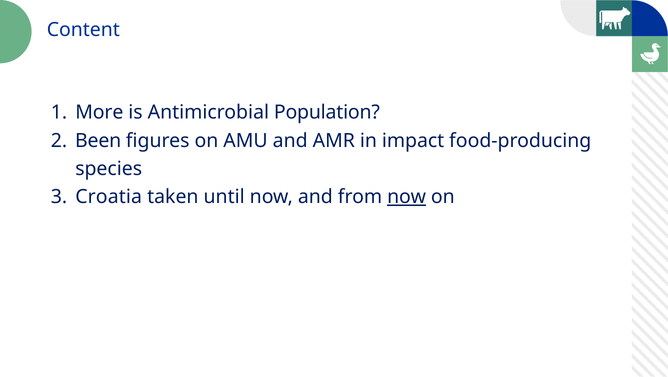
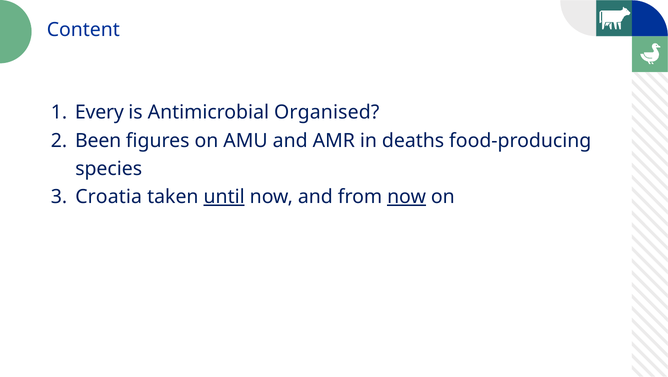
More: More -> Every (99, 112)
Population: Population -> Organised (327, 112)
impact: impact -> deaths (413, 140)
until underline: none -> present (224, 197)
